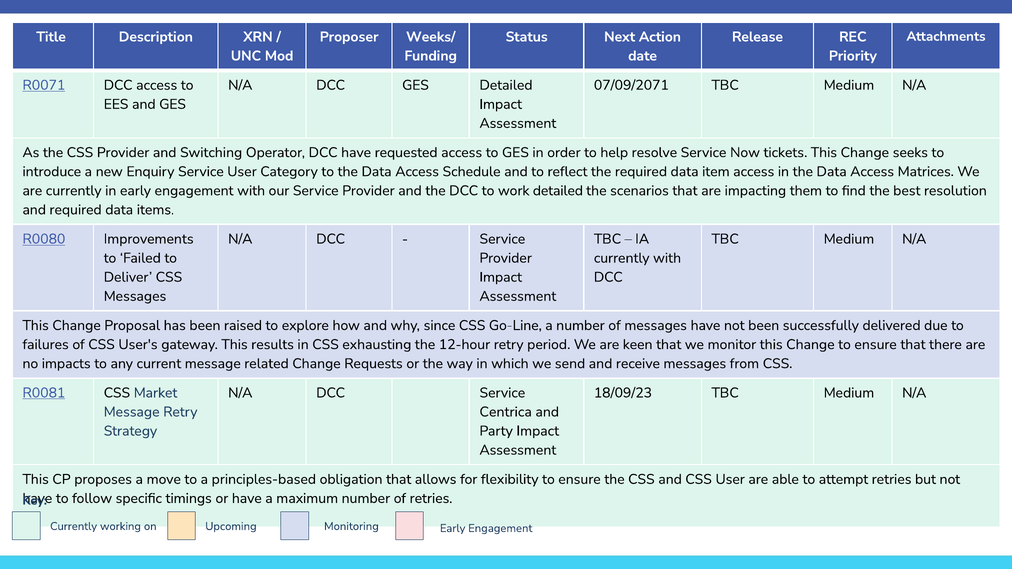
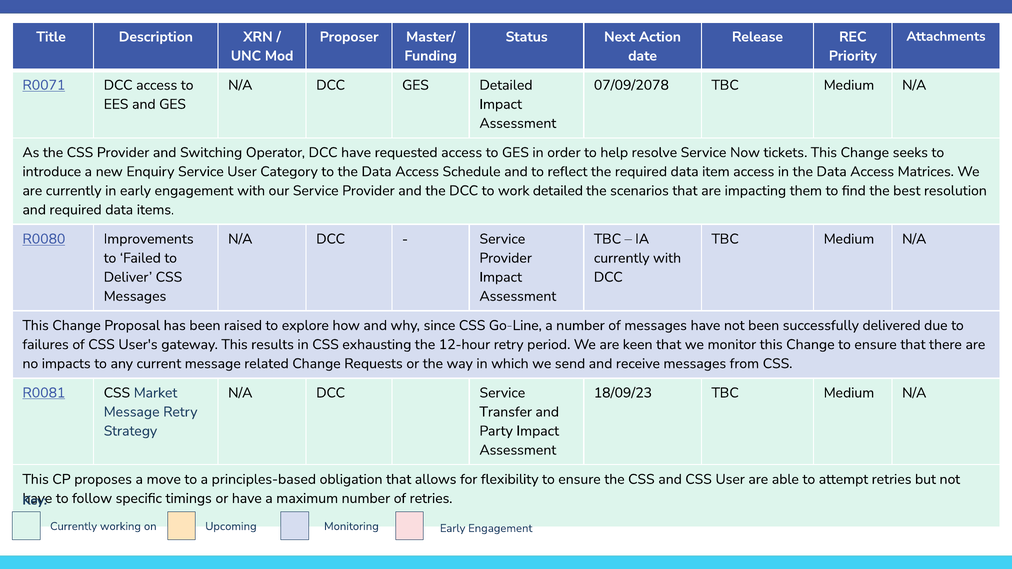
Weeks/: Weeks/ -> Master/ (431, 37)
07/09/2071: 07/09/2071 -> 07/09/2078 (631, 85)
Centrica: Centrica -> Transfer (506, 412)
